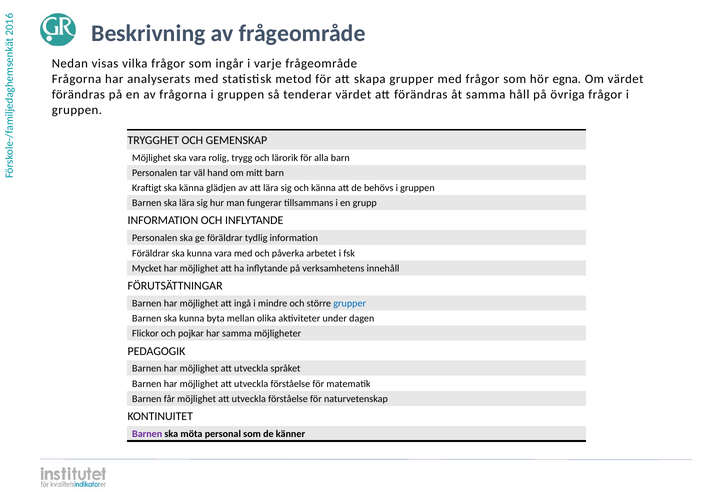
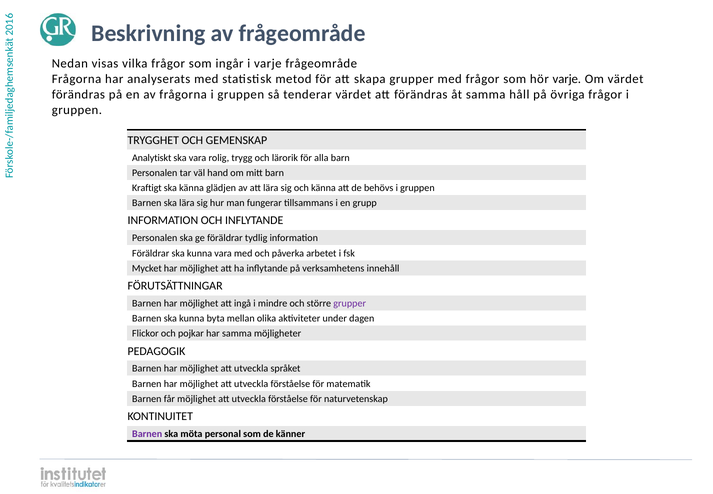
hör egna: egna -> varje (567, 79)
Möjlighet: Möjlighet -> Analytiskt (152, 158)
grupper colour: blue -> purple (350, 303)
